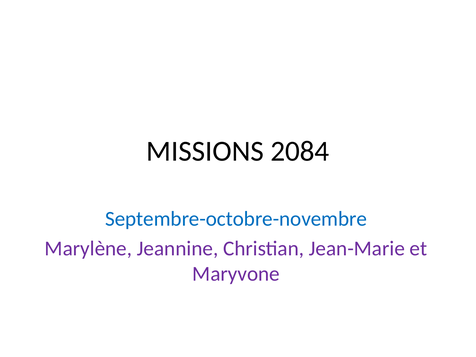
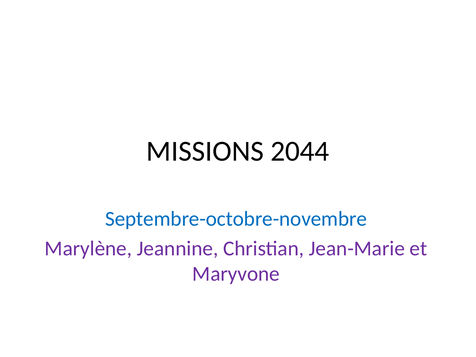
2084: 2084 -> 2044 (300, 151)
